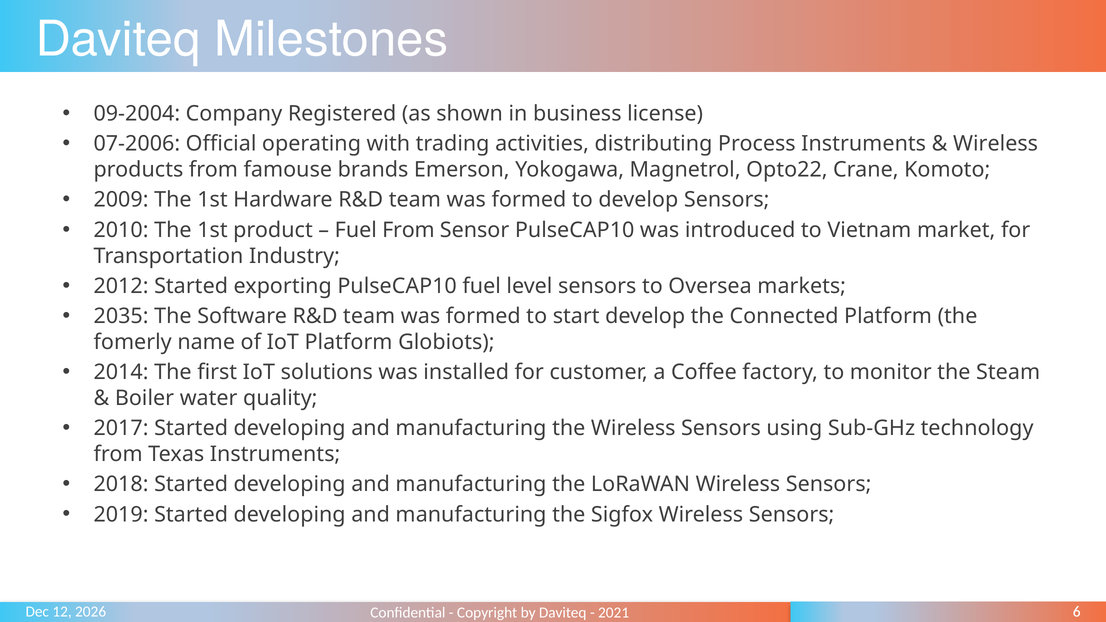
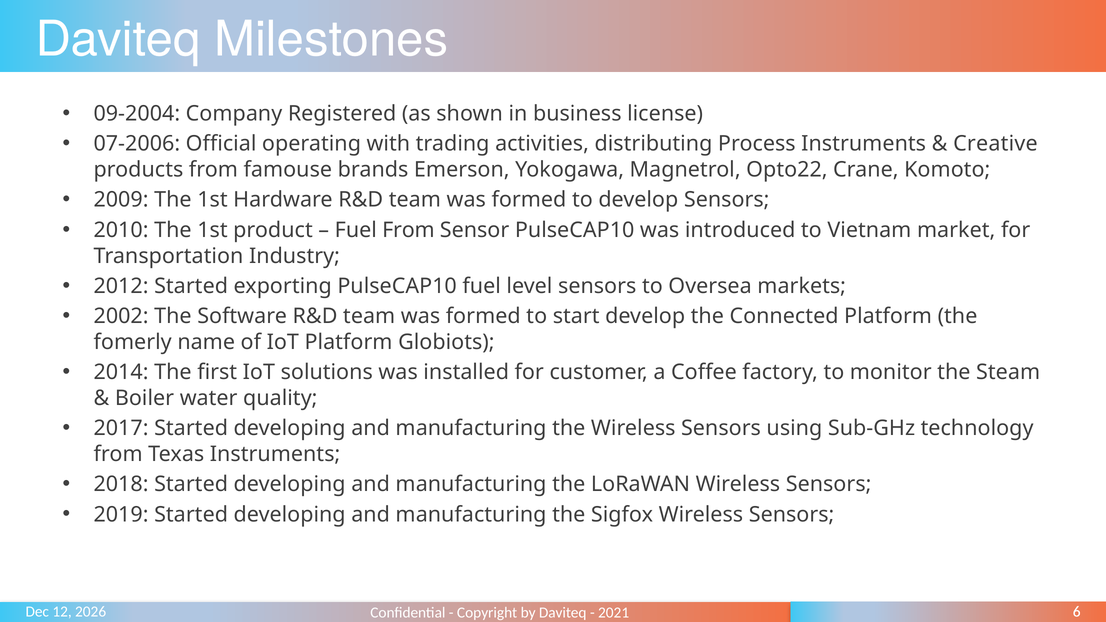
Wireless: Wireless -> Creative (995, 144)
2035: 2035 -> 2002 (121, 316)
